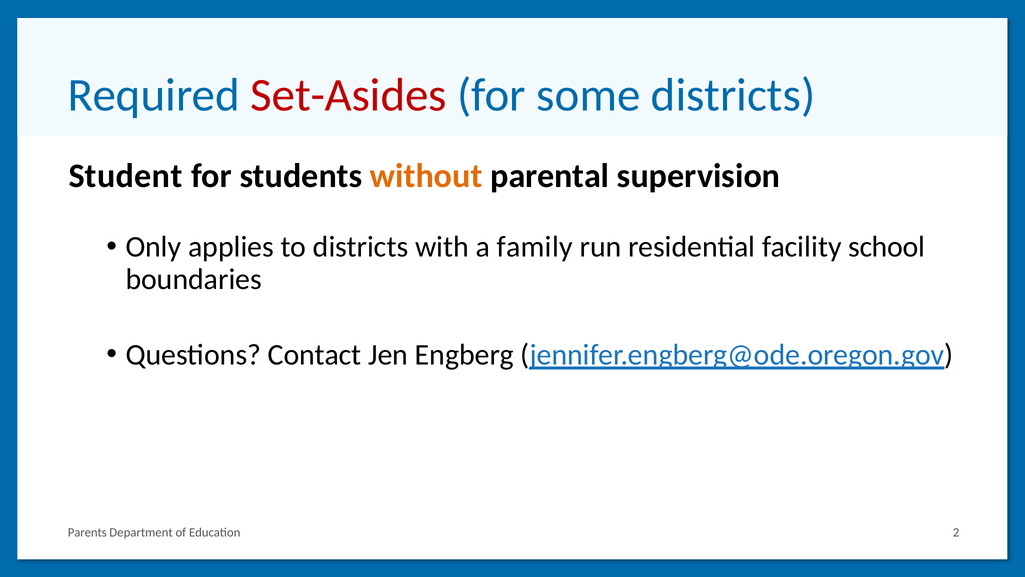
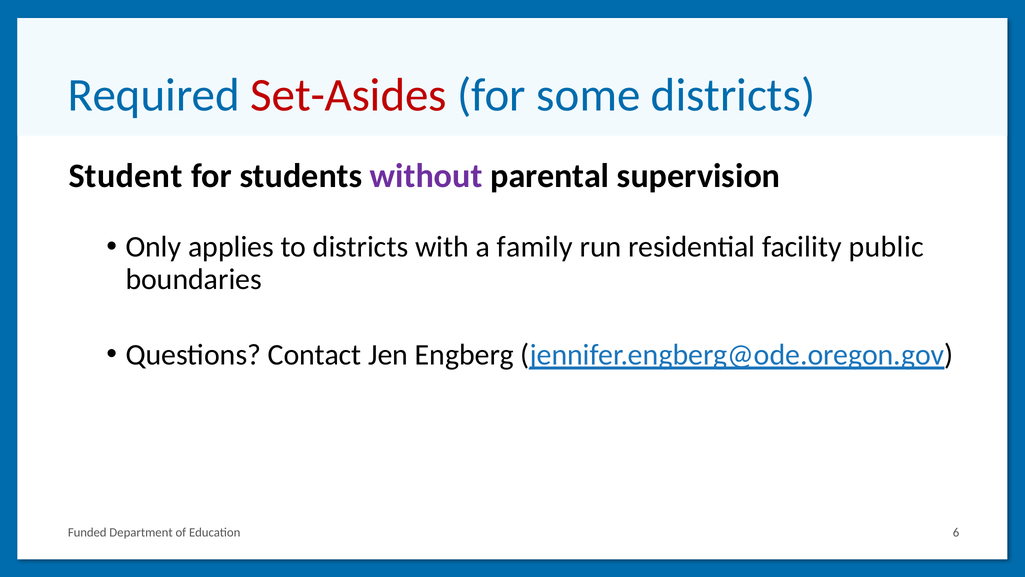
without colour: orange -> purple (426, 176)
school: school -> public (886, 247)
Parents: Parents -> Funded (87, 532)
2: 2 -> 6 (956, 532)
